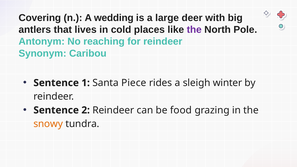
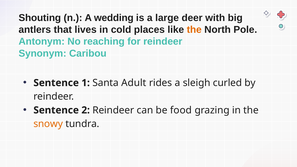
Covering: Covering -> Shouting (40, 18)
the colour: purple -> orange (194, 30)
Piece: Piece -> Adult (134, 83)
winter: winter -> curled (227, 83)
